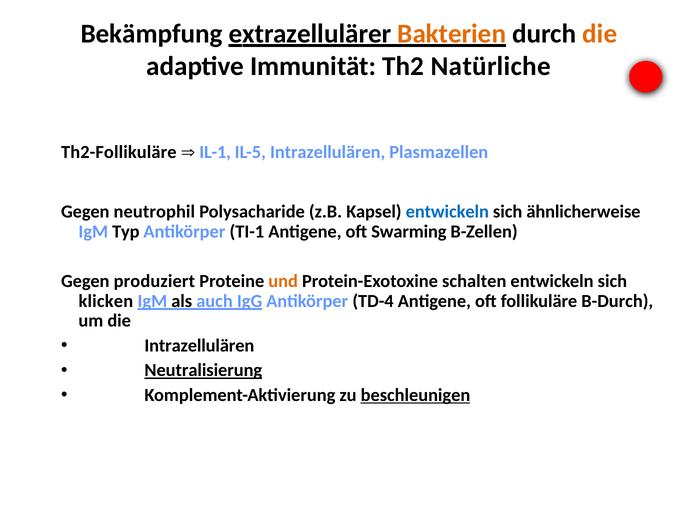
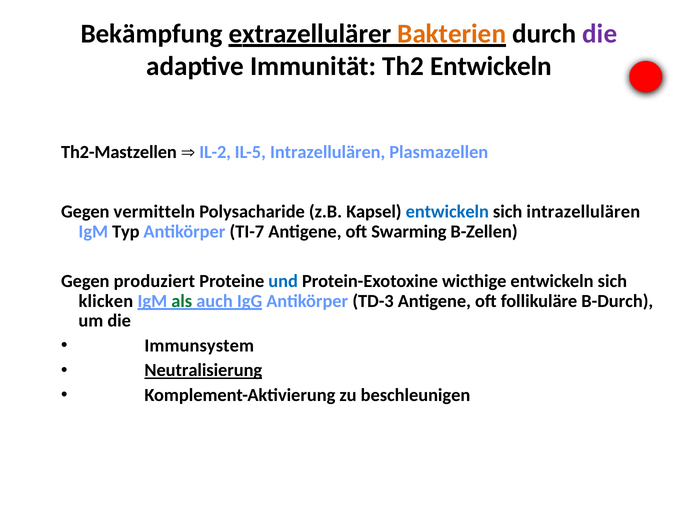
die colour: orange -> purple (600, 34)
Th2 Natürliche: Natürliche -> Entwickeln (491, 66)
Th2-Follikuläre: Th2-Follikuläre -> Th2-Mastzellen (119, 152)
IL-1: IL-1 -> IL-2 (215, 152)
neutrophil: neutrophil -> vermitteln (154, 211)
sich ähnlicherweise: ähnlicherweise -> intrazellulären (583, 211)
TI-1: TI-1 -> TI-7 (247, 231)
und colour: orange -> blue (283, 281)
schalten: schalten -> wicthige (474, 281)
als colour: black -> green (182, 301)
TD-4: TD-4 -> TD-3 (373, 301)
Intrazellulären: Intrazellulären -> Immunsystem (199, 345)
beschleunigen underline: present -> none (415, 395)
